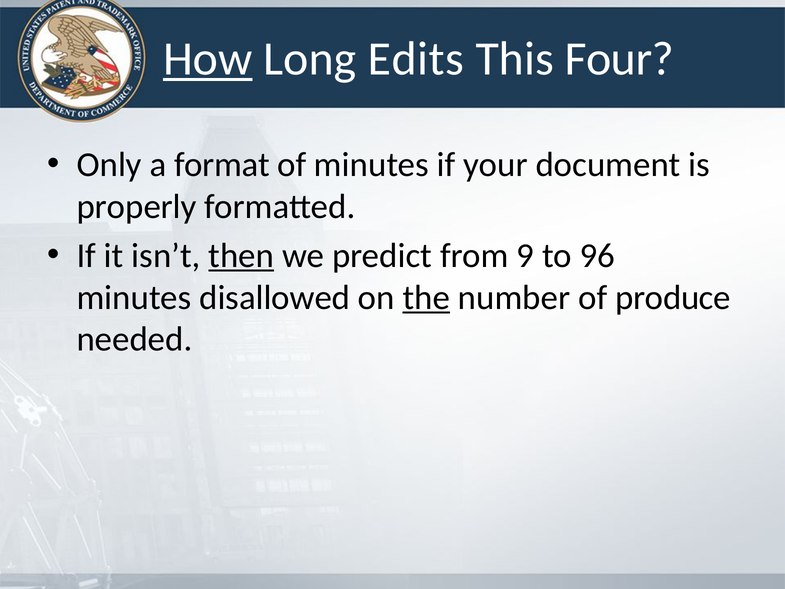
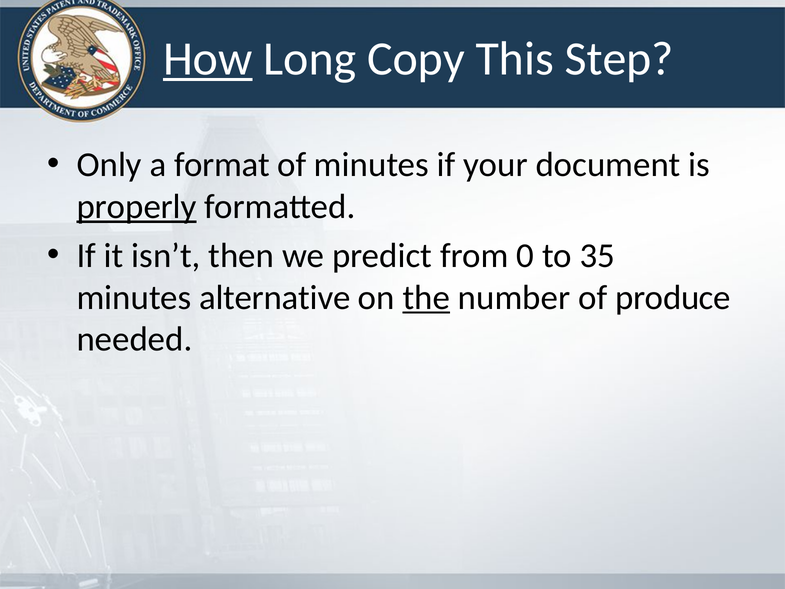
Edits: Edits -> Copy (416, 59)
Four: Four -> Step (619, 59)
properly underline: none -> present (137, 207)
then underline: present -> none (241, 256)
9: 9 -> 0 (525, 256)
96: 96 -> 35 (597, 256)
disallowed: disallowed -> alternative (275, 297)
